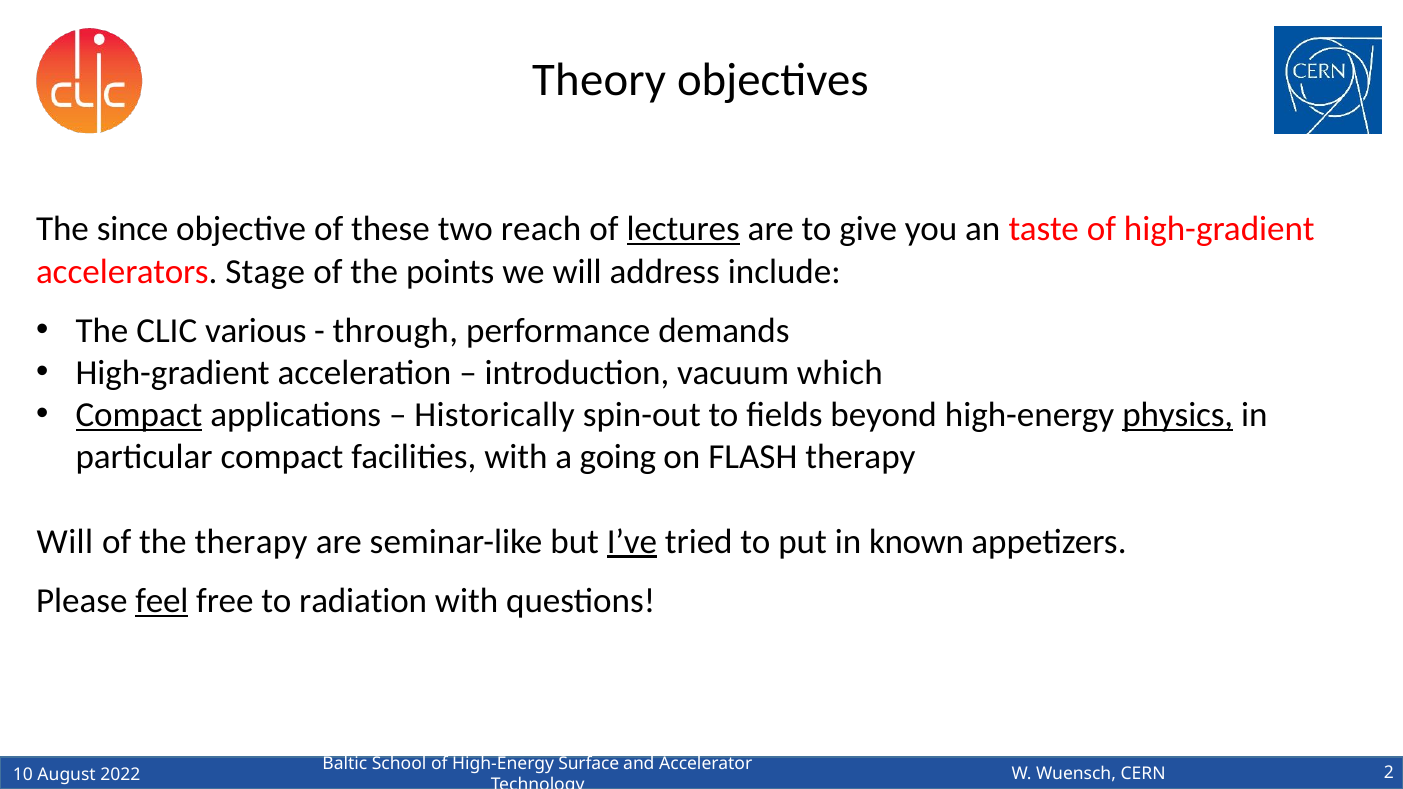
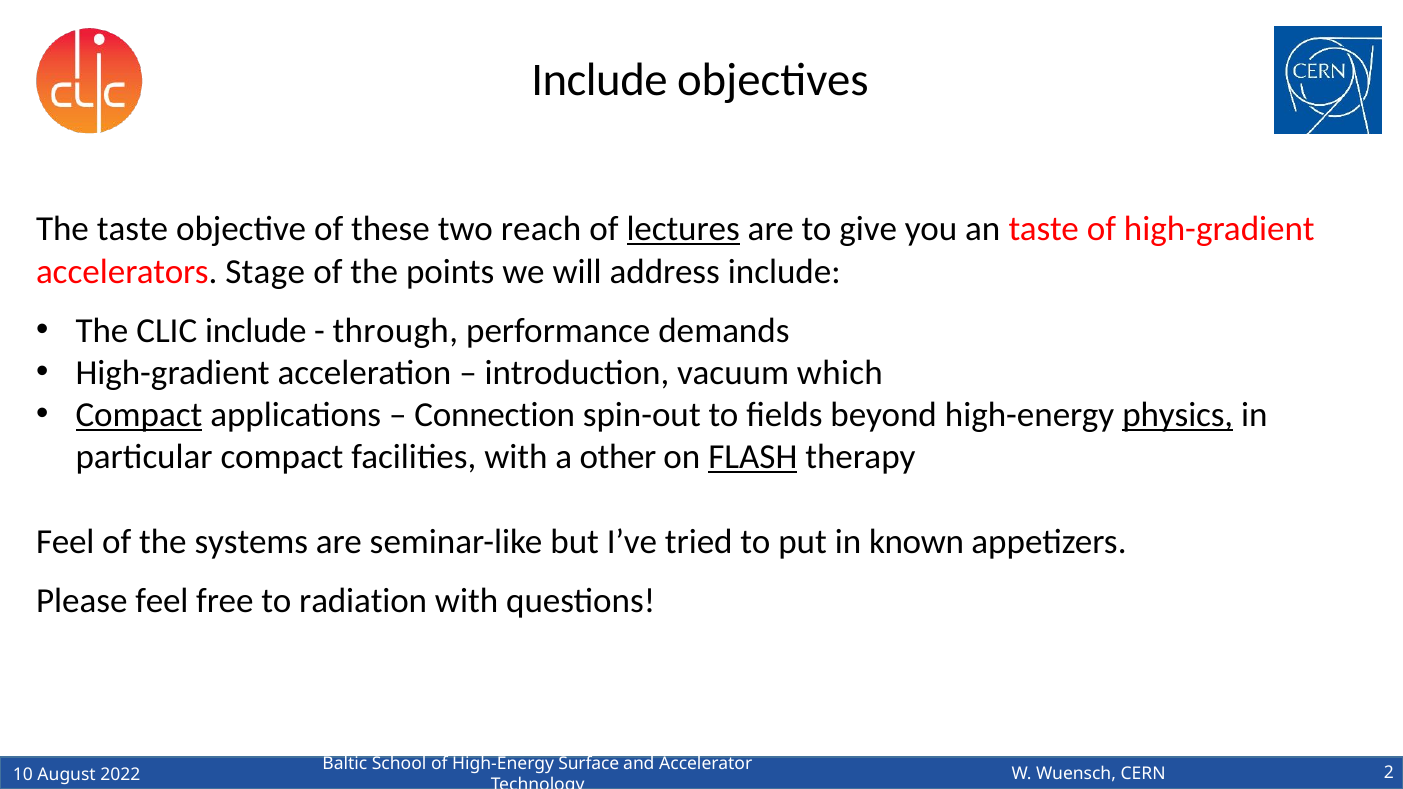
Theory: Theory -> Include (600, 80)
The since: since -> taste (133, 229)
CLIC various: various -> include (256, 331)
Historically: Historically -> Connection (495, 415)
going: going -> other (618, 457)
FLASH underline: none -> present (753, 457)
Will: Will -> Feel (65, 542)
the therapy: therapy -> systems (251, 542)
I’ve underline: present -> none (632, 542)
feel underline: present -> none (162, 601)
